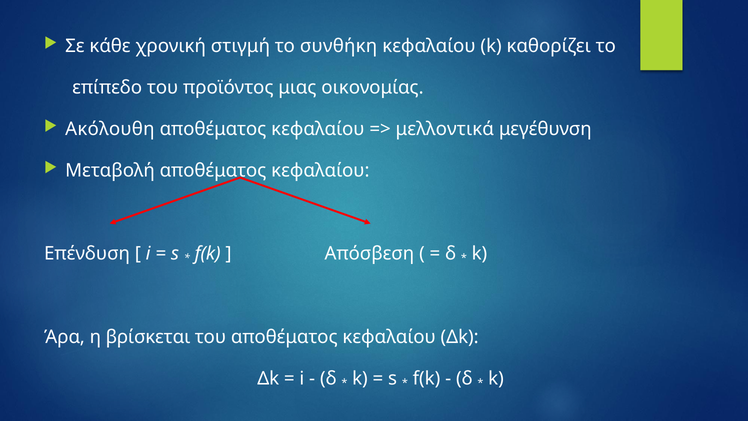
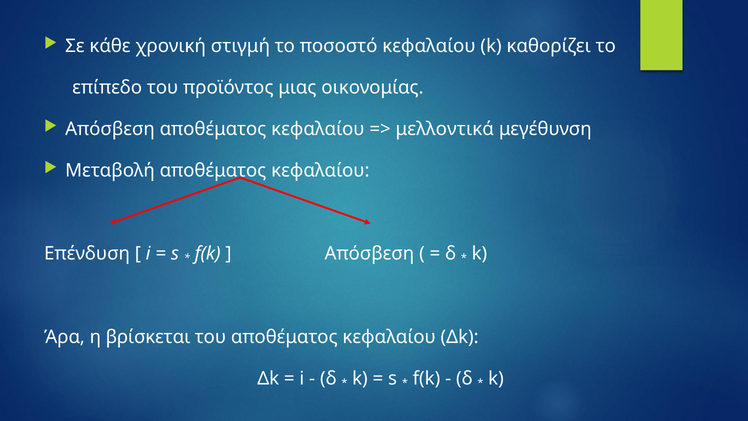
συνθήκη: συνθήκη -> ποσοστό (339, 46)
Ακόλουθη: Ακόλουθη -> Απόσβεση (110, 129)
